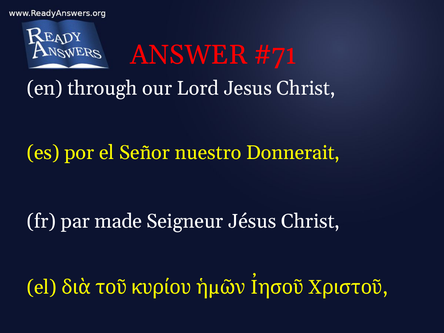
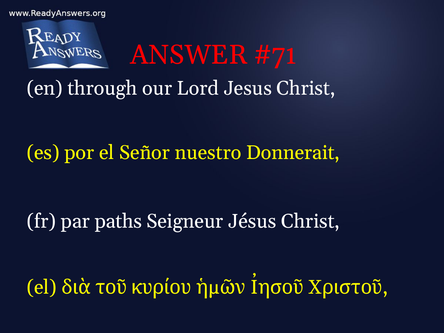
made: made -> paths (118, 221)
